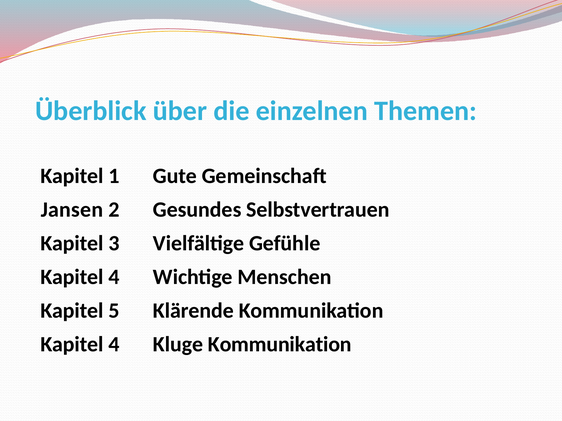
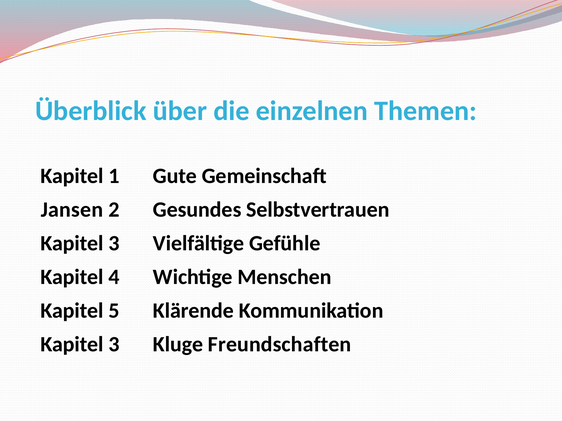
4: 4 -> 3 (114, 345)
Kluge Kommunikation: Kommunikation -> Freundschaften (280, 345)
